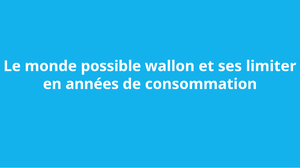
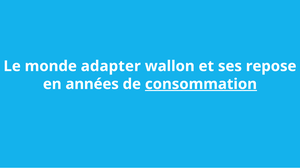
possible: possible -> adapter (111, 66)
limiter: limiter -> repose (271, 66)
consommation underline: none -> present (201, 84)
